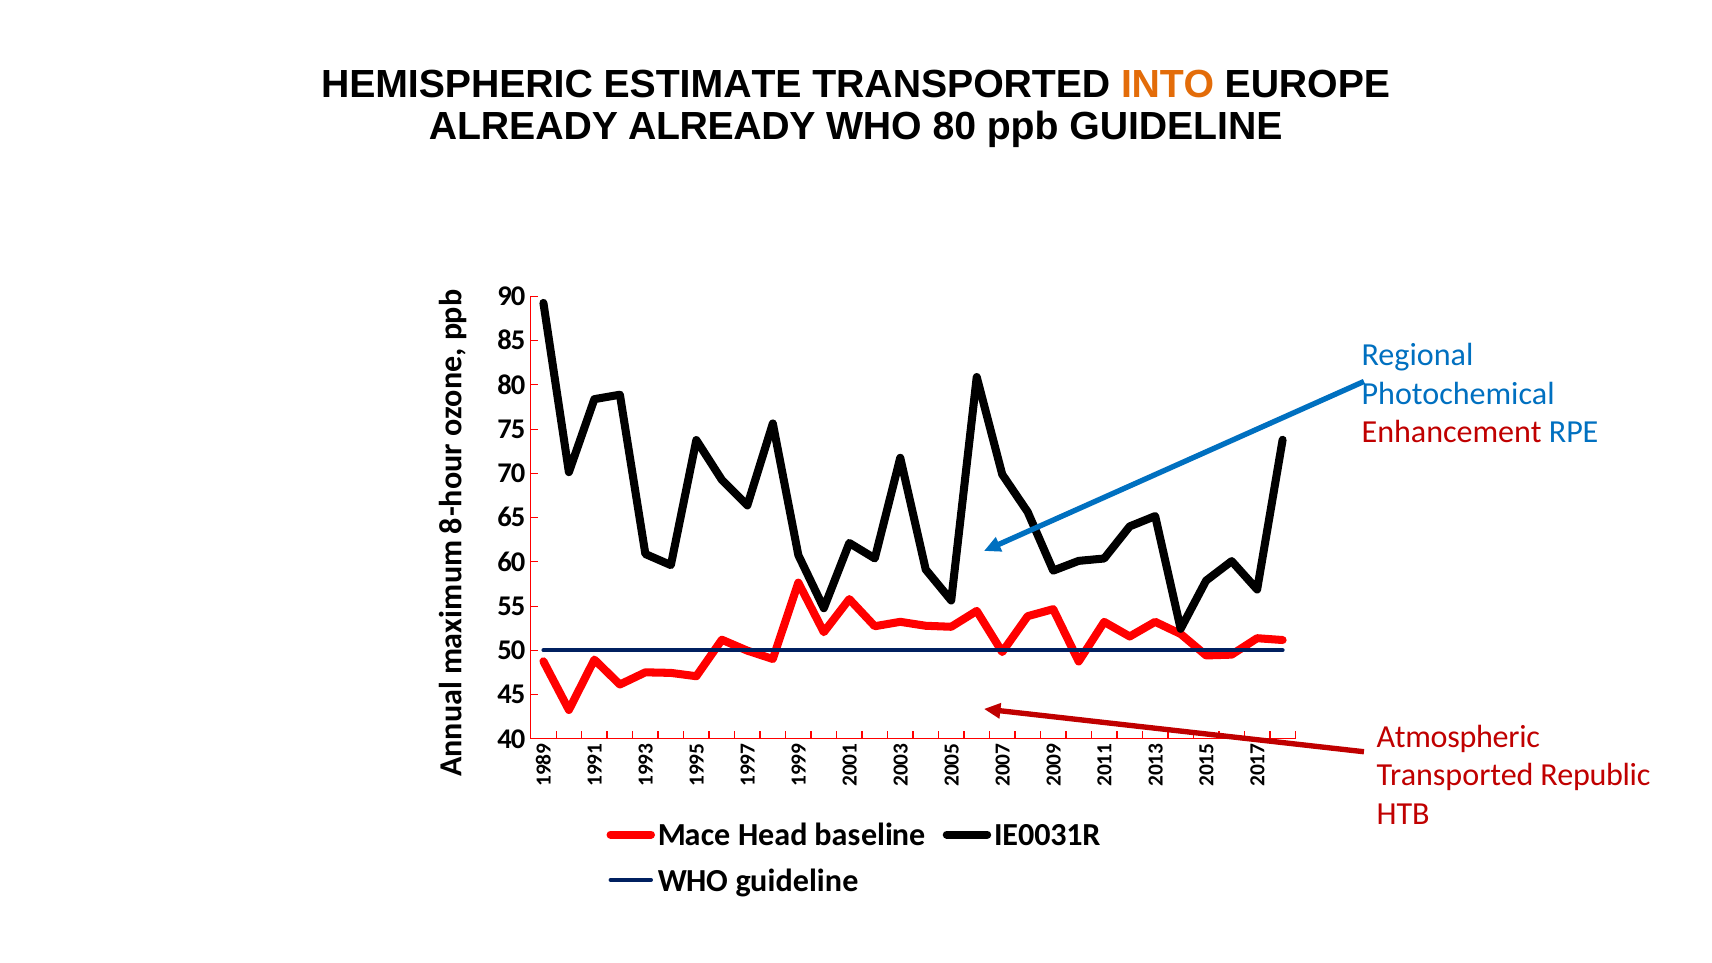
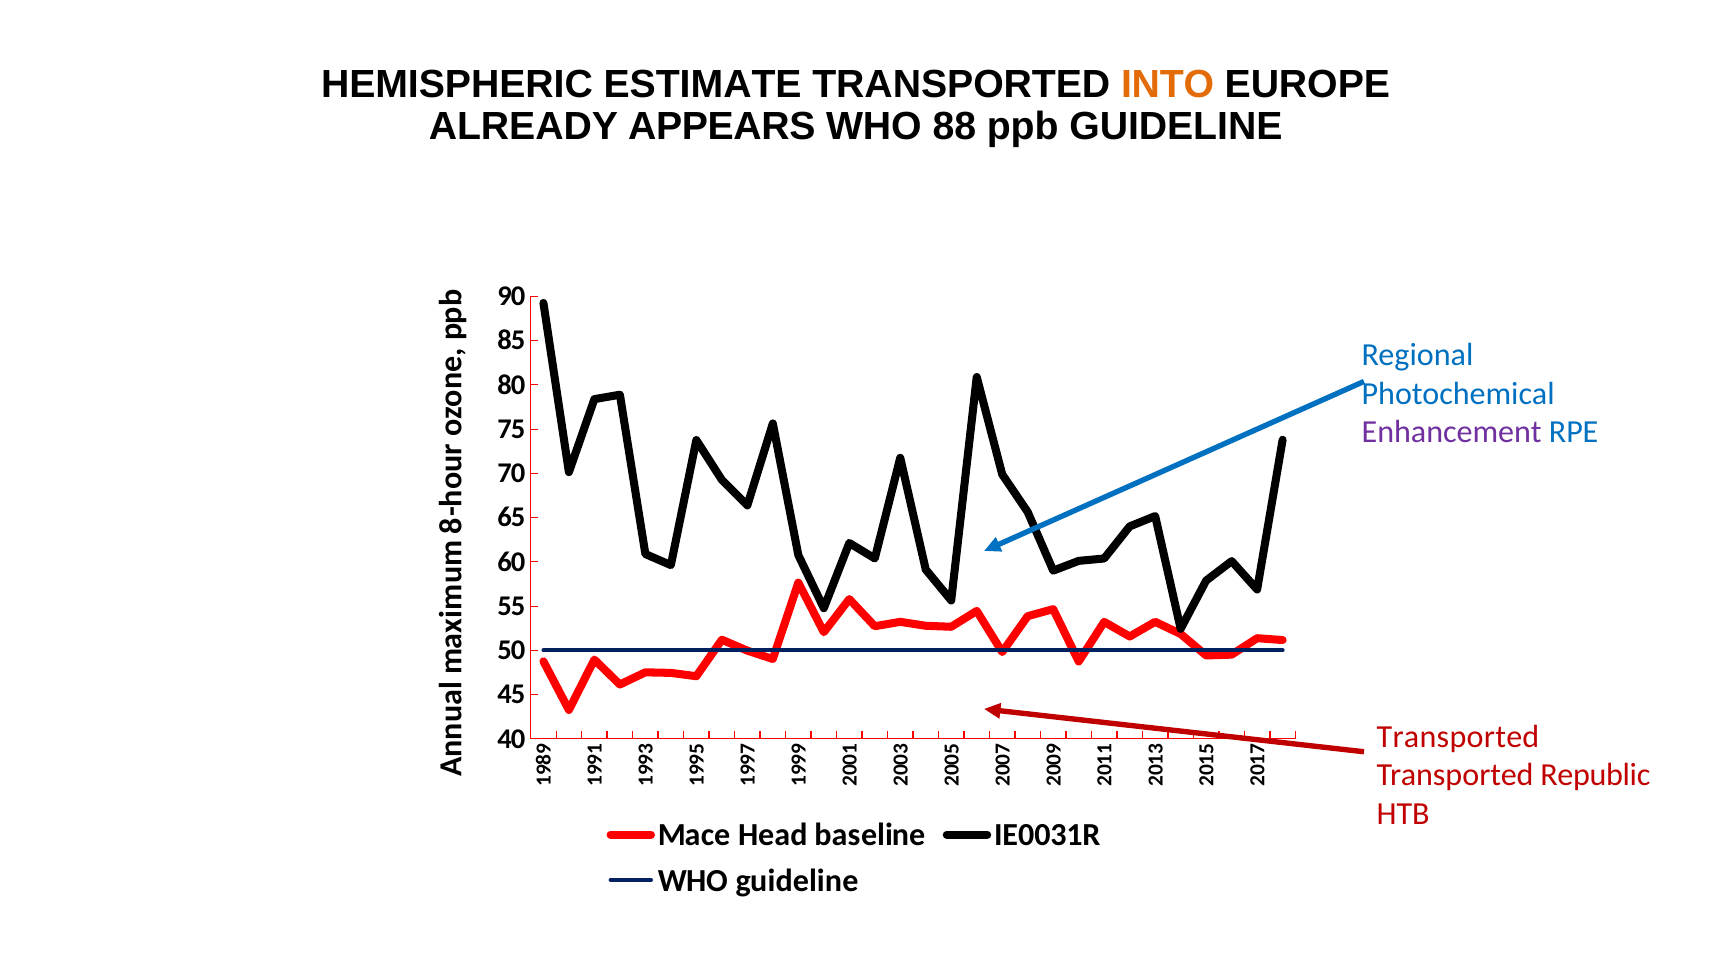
ALREADY ALREADY: ALREADY -> APPEARS (722, 127)
WHO 80: 80 -> 88 (954, 127)
Enhancement colour: red -> purple (1452, 432)
Atmospheric: Atmospheric -> Transported (1458, 737)
